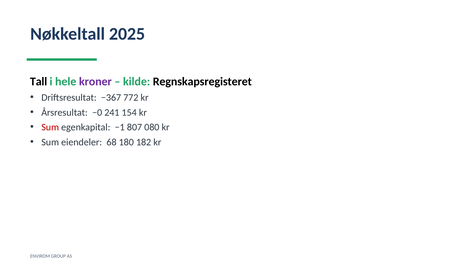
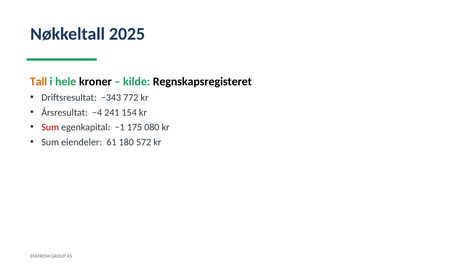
Tall colour: black -> orange (39, 82)
kroner colour: purple -> black (95, 82)
−367: −367 -> −343 (111, 98)
−0: −0 -> −4 (97, 113)
807: 807 -> 175 (135, 127)
68: 68 -> 61 (112, 142)
182: 182 -> 572 (144, 142)
